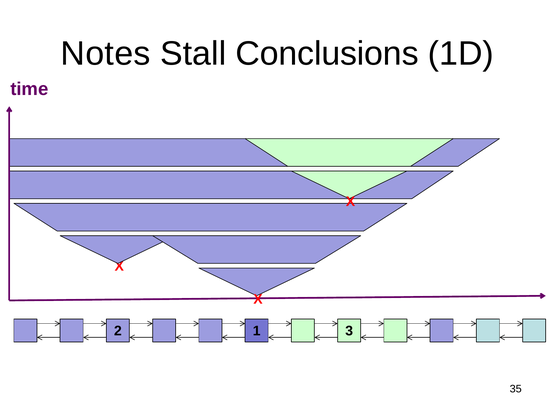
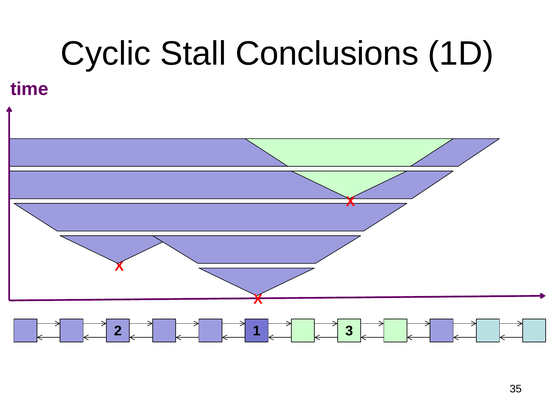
Notes: Notes -> Cyclic (106, 54)
